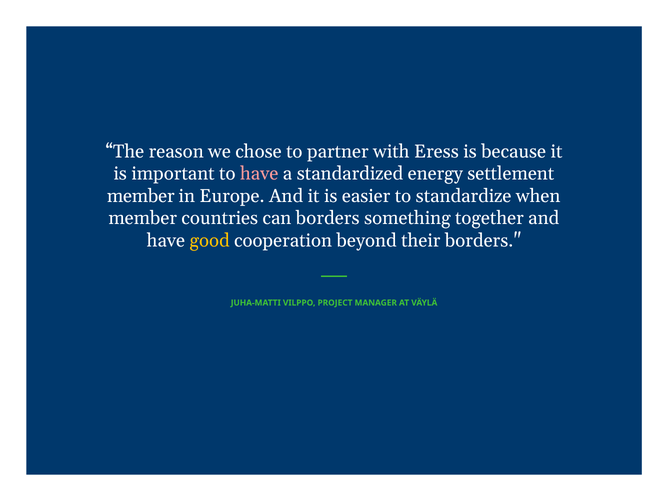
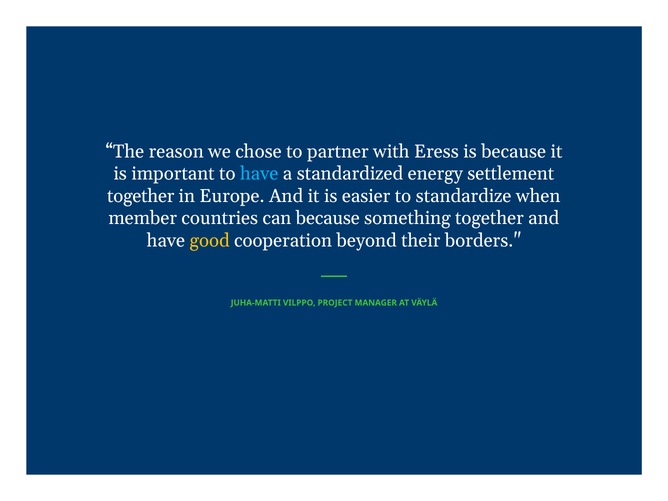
have colour: pink -> light blue (259, 174)
member: member -> together (141, 196)
can borders: borders -> because (328, 218)
